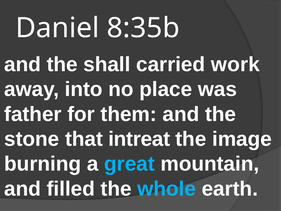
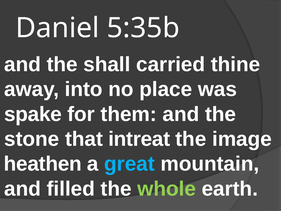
8:35b: 8:35b -> 5:35b (143, 28)
work: work -> thine (236, 64)
father: father -> spake (33, 114)
burning: burning -> heathen (43, 164)
whole colour: light blue -> light green (167, 189)
